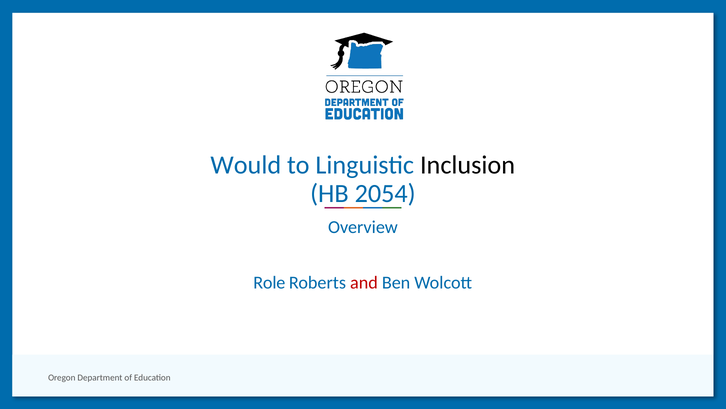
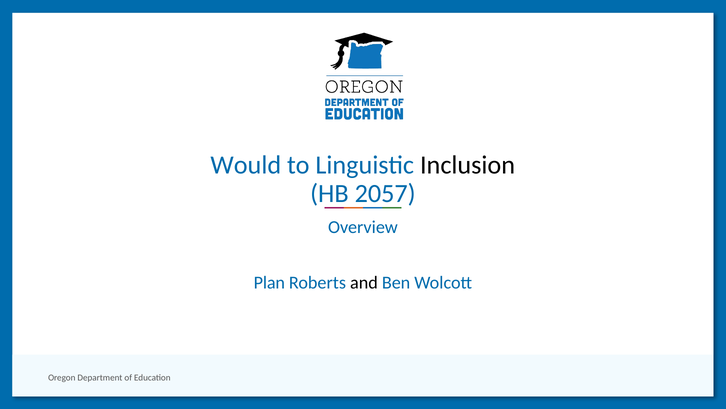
2054: 2054 -> 2057 (385, 193)
Role: Role -> Plan (269, 282)
and colour: red -> black (364, 282)
